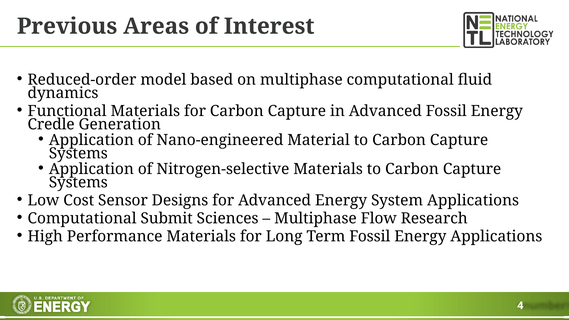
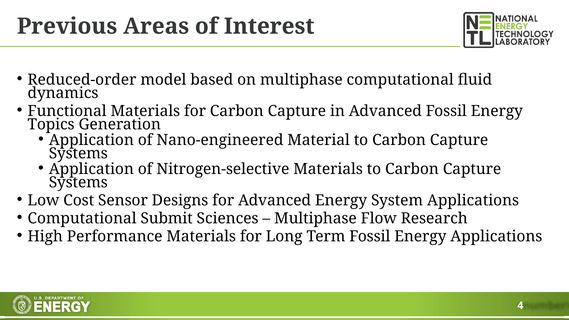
Credle: Credle -> Topics (51, 124)
